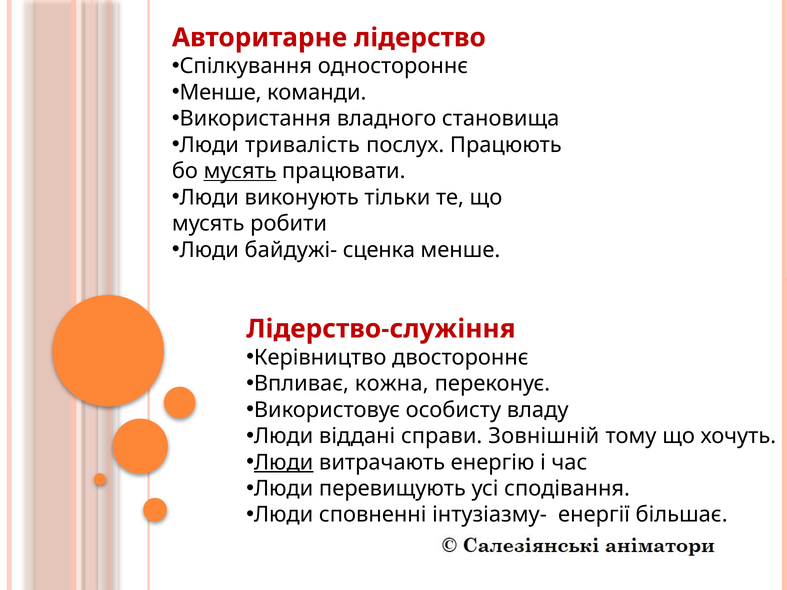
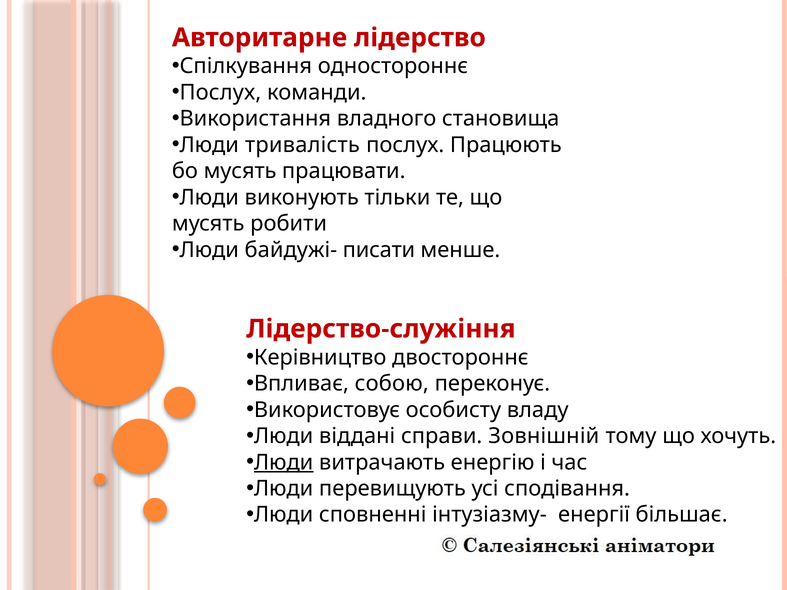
Менше: Менше -> Послух (220, 92)
мусять underline: present -> none (240, 171)
сценка: сценка -> писати (379, 250)
кожна: кожна -> собою (392, 384)
